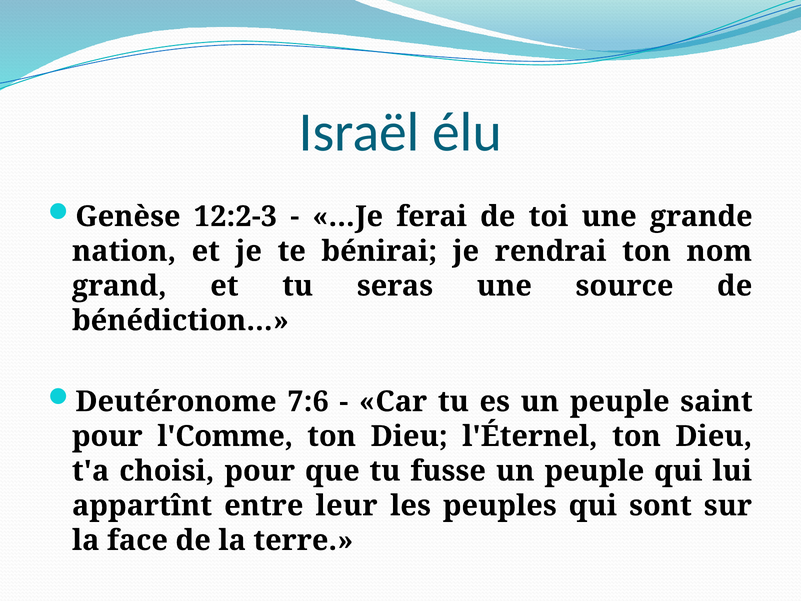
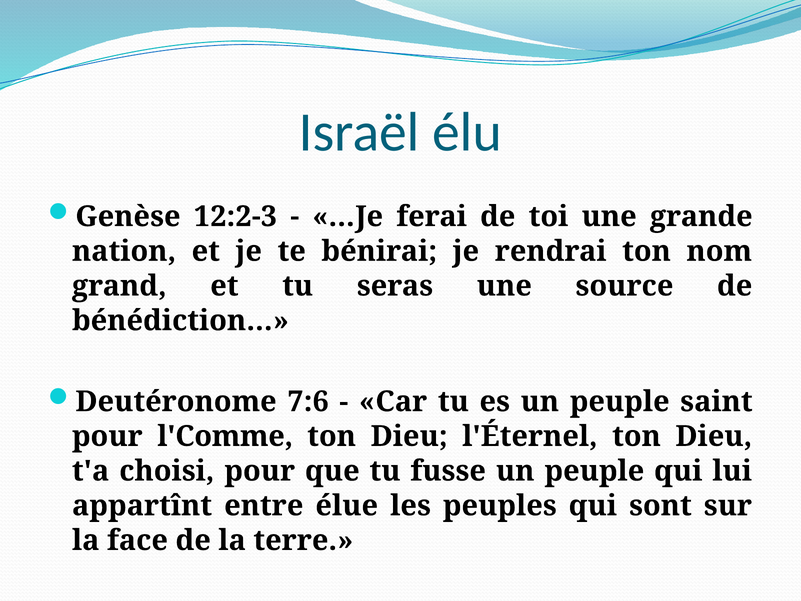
leur: leur -> élue (347, 506)
